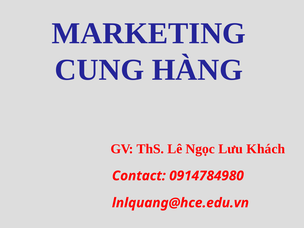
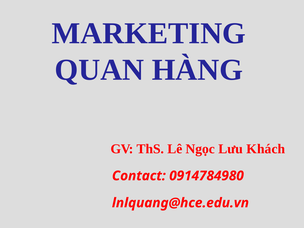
CUNG: CUNG -> QUAN (99, 70)
